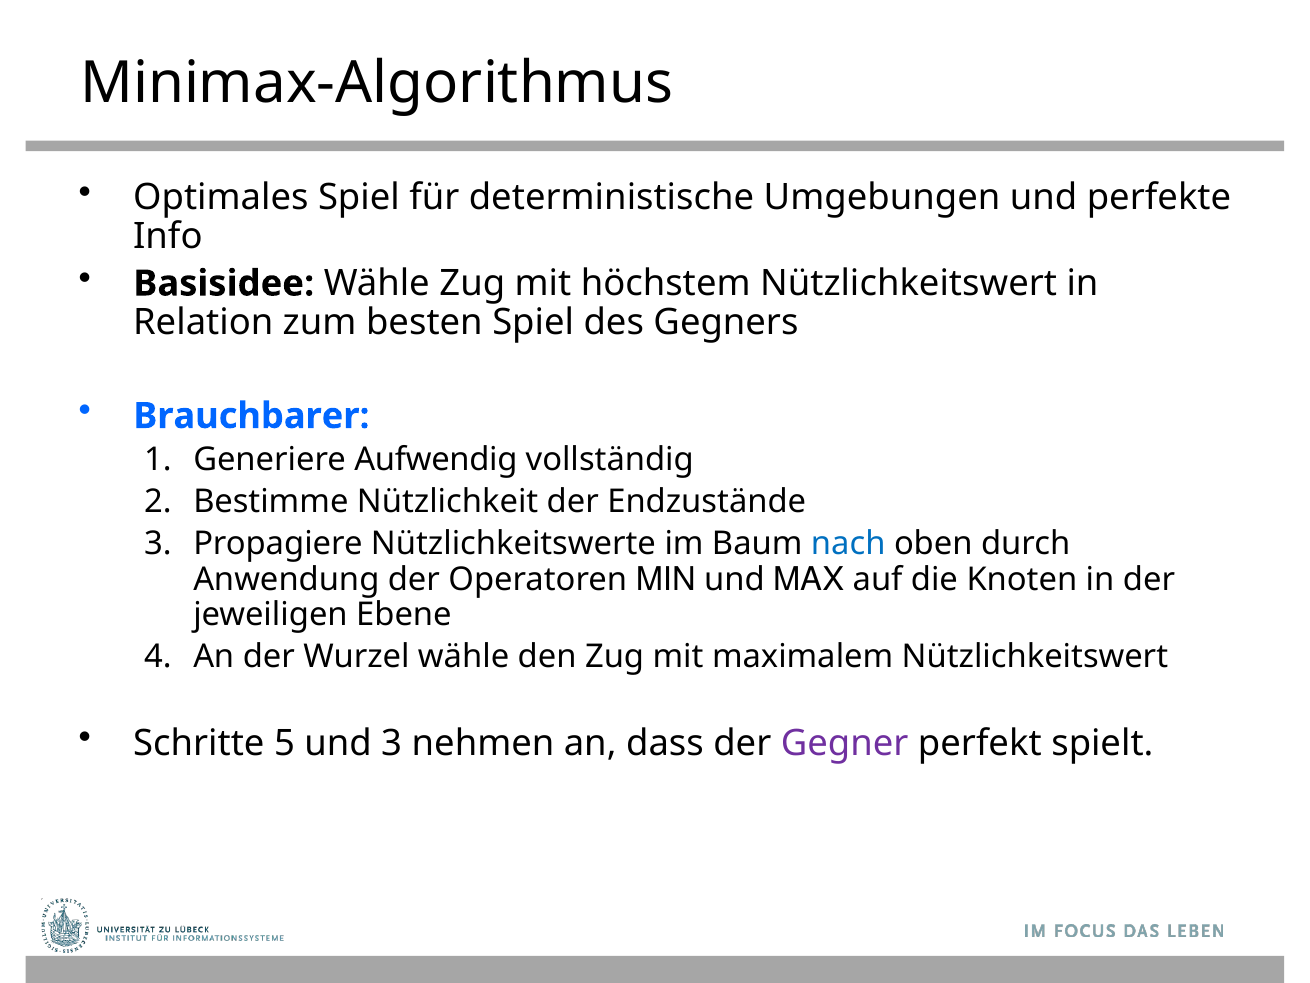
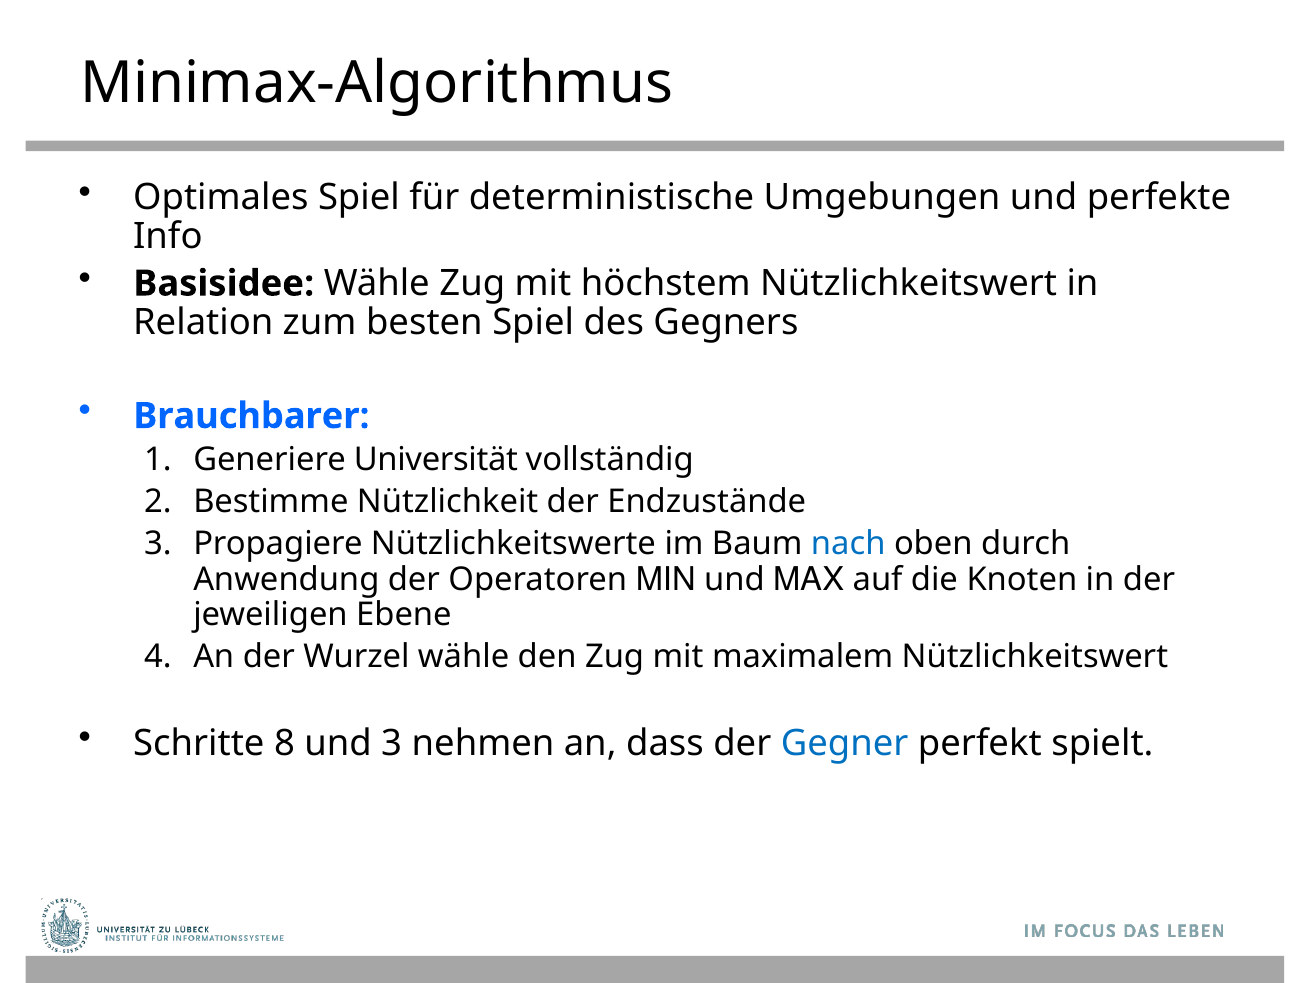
Aufwendig: Aufwendig -> Universität (436, 460)
5: 5 -> 8 (284, 743)
Gegner colour: purple -> blue (845, 743)
